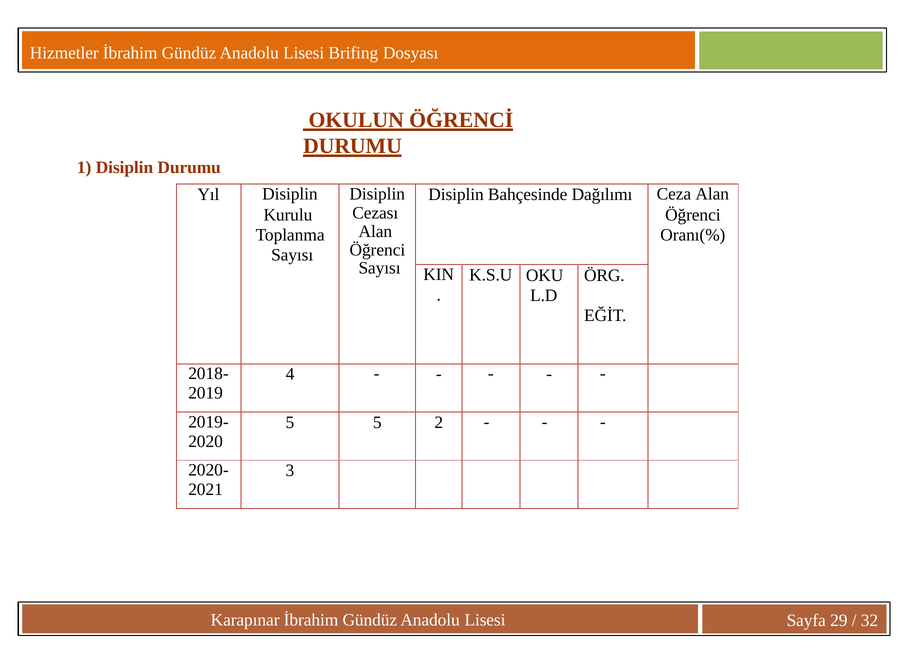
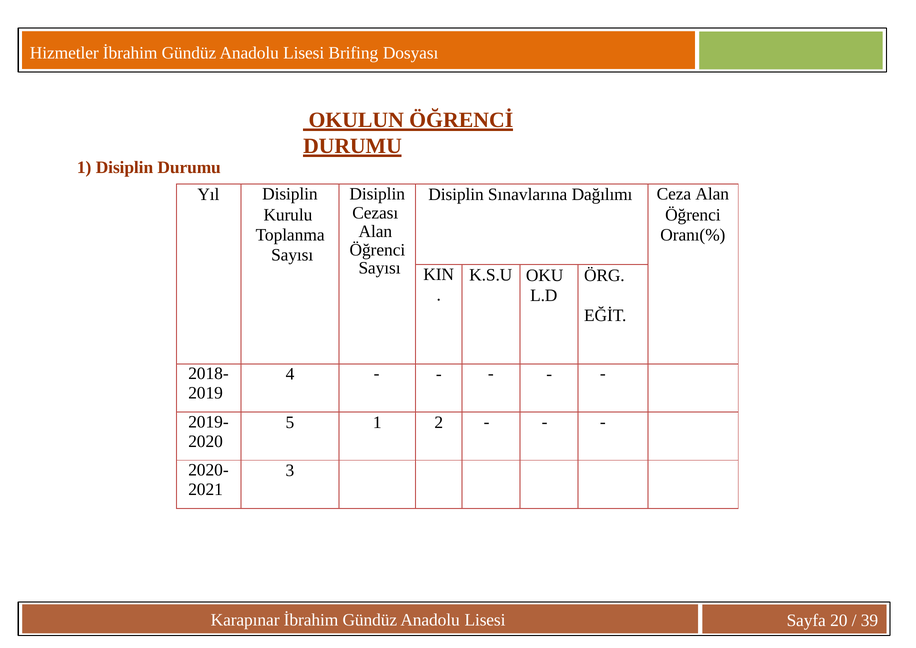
Bahçesinde: Bahçesinde -> Sınavlarına (528, 194)
5 5: 5 -> 1 (377, 422)
29: 29 -> 20 (839, 620)
32: 32 -> 39 (870, 620)
